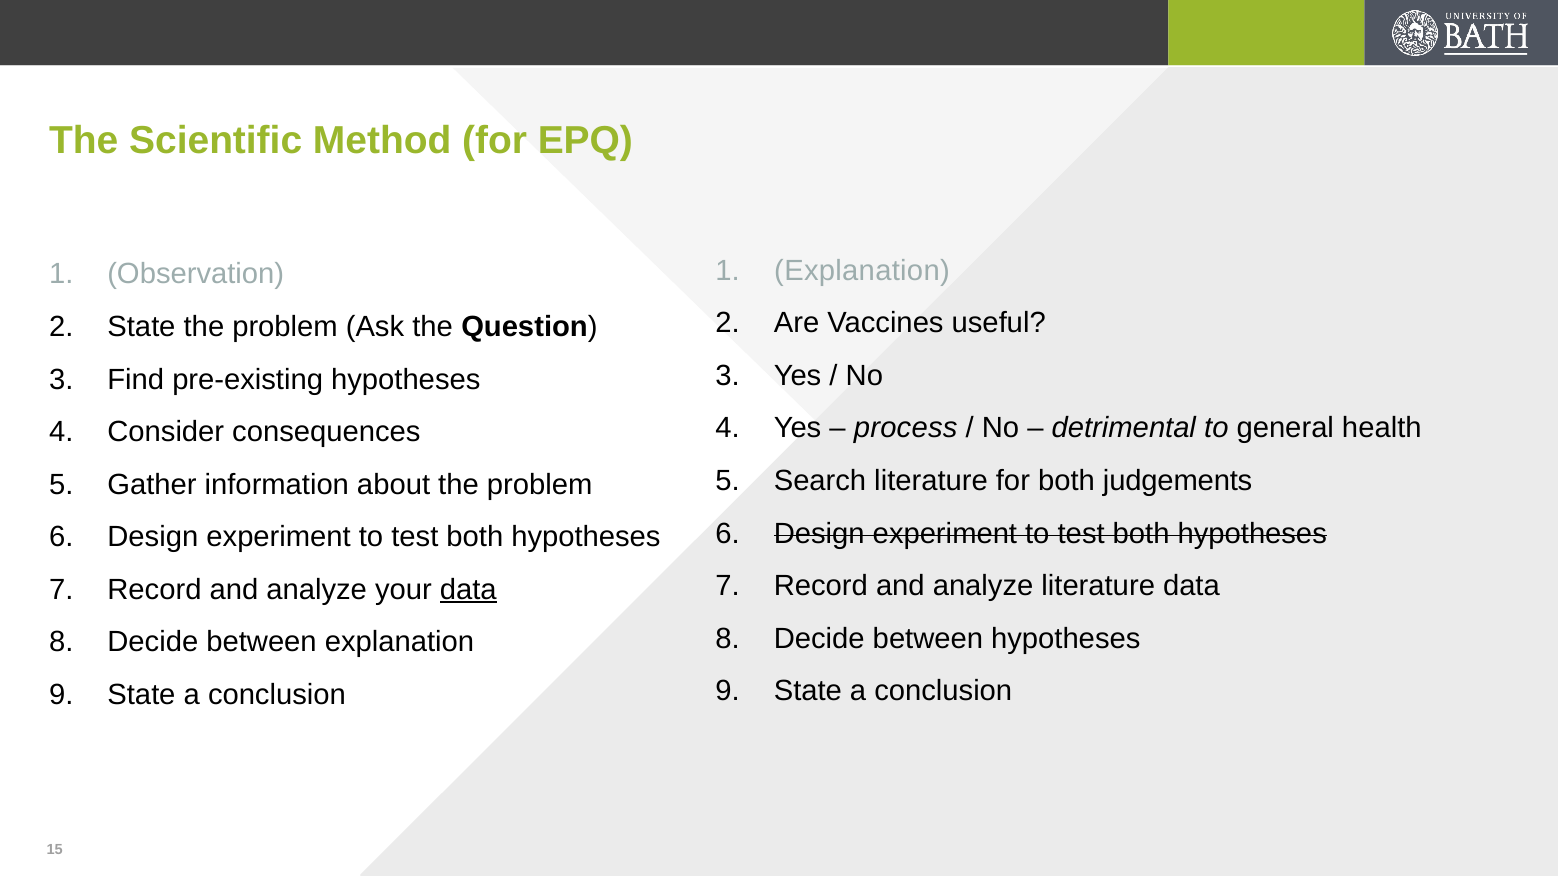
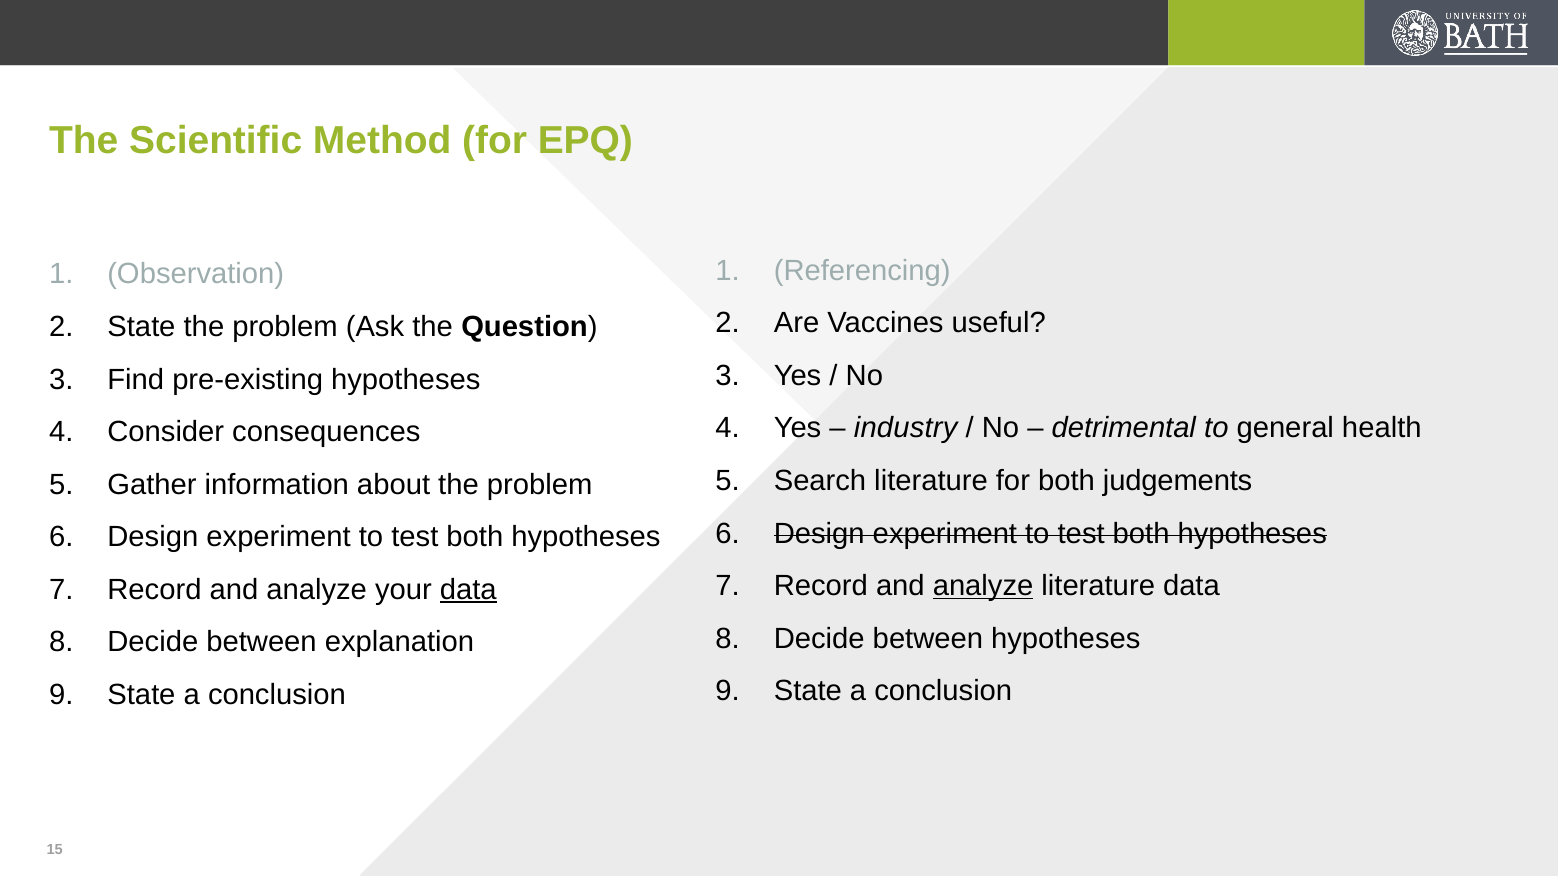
Explanation: Explanation -> Referencing (862, 271)
process: process -> industry (906, 428)
analyze underline: none -> present (983, 586)
